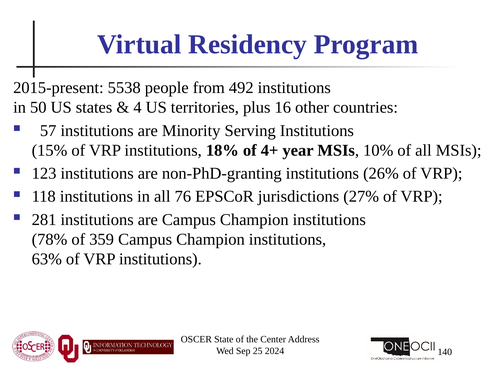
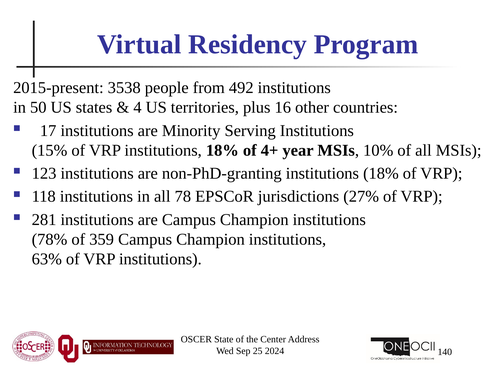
5538: 5538 -> 3538 (124, 88)
57: 57 -> 17 (48, 130)
non-PhD-granting institutions 26%: 26% -> 18% (381, 173)
76: 76 -> 78 (183, 196)
